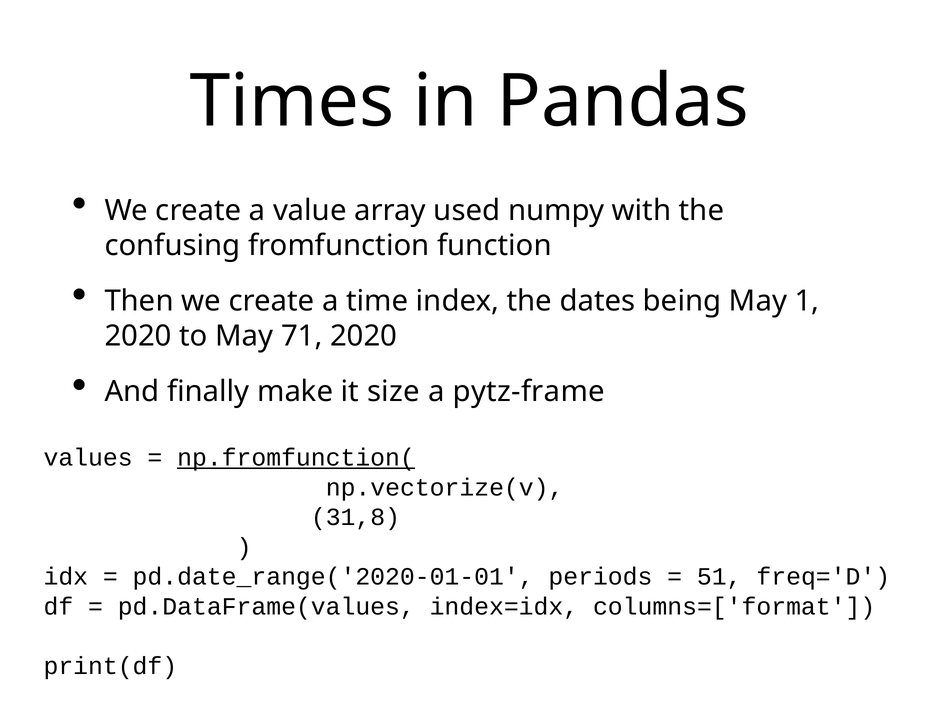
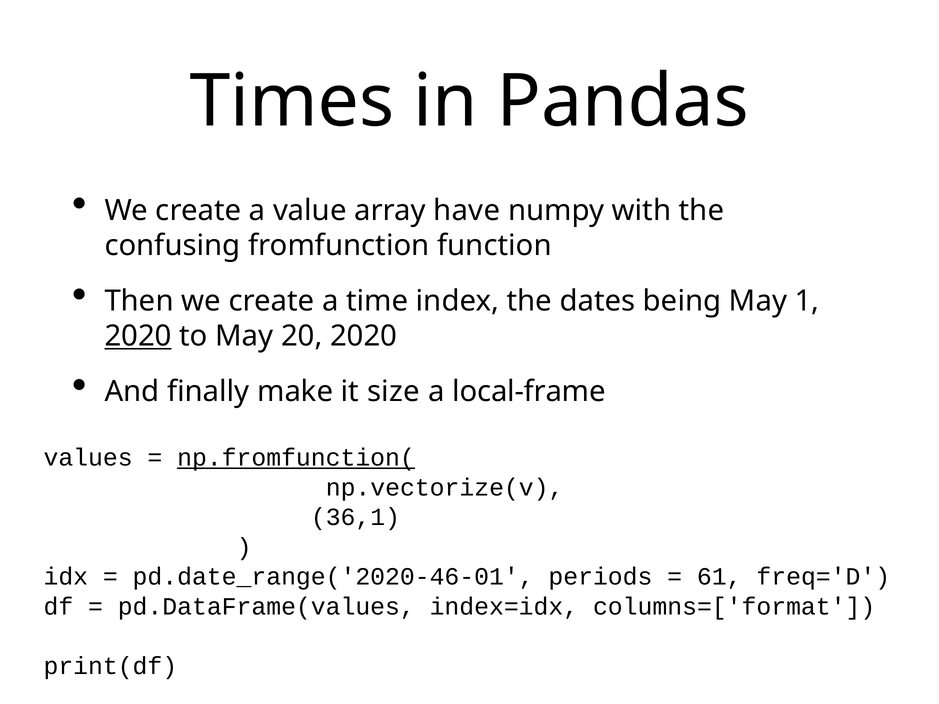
used: used -> have (467, 210)
2020 underline: none -> present (138, 336)
71: 71 -> 20 (302, 336)
pytz-frame: pytz-frame -> local-frame (529, 392)
31,8: 31,8 -> 36,1 (355, 517)
pd.date_range('2020-01-01: pd.date_range('2020-01-01 -> pd.date_range('2020-46-01 (333, 577)
51: 51 -> 61 (719, 577)
